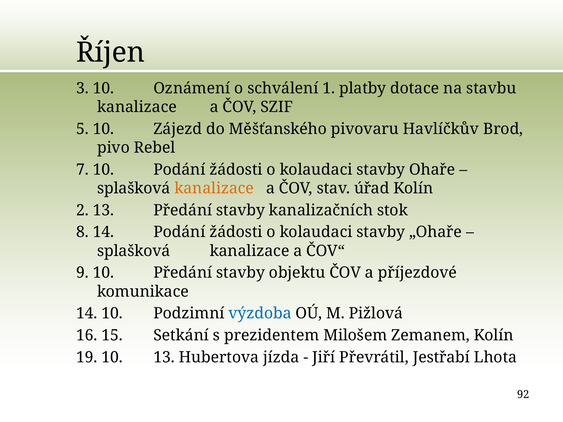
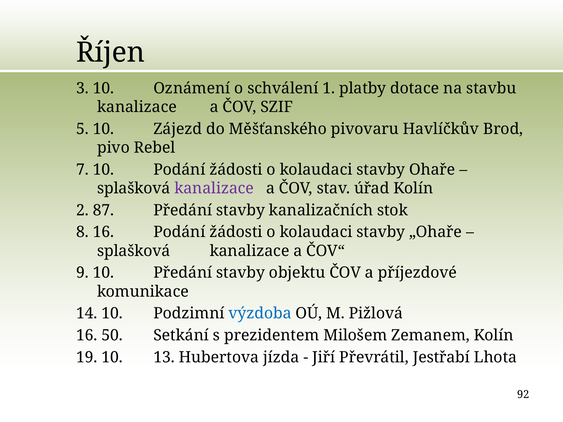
kanalizace colour: orange -> purple (214, 188)
2 13: 13 -> 87 (103, 210)
8 14: 14 -> 16 (103, 232)
15: 15 -> 50 (112, 336)
